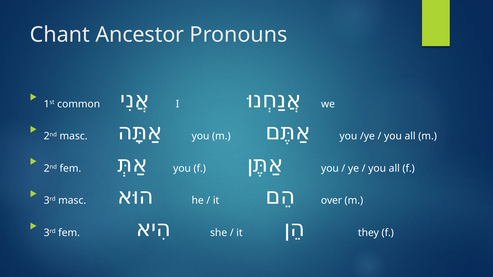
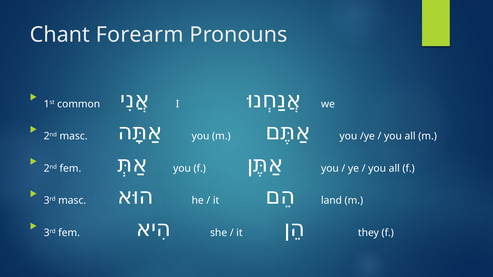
Ancestor: Ancestor -> Forearm (140, 35)
over: over -> land (331, 201)
